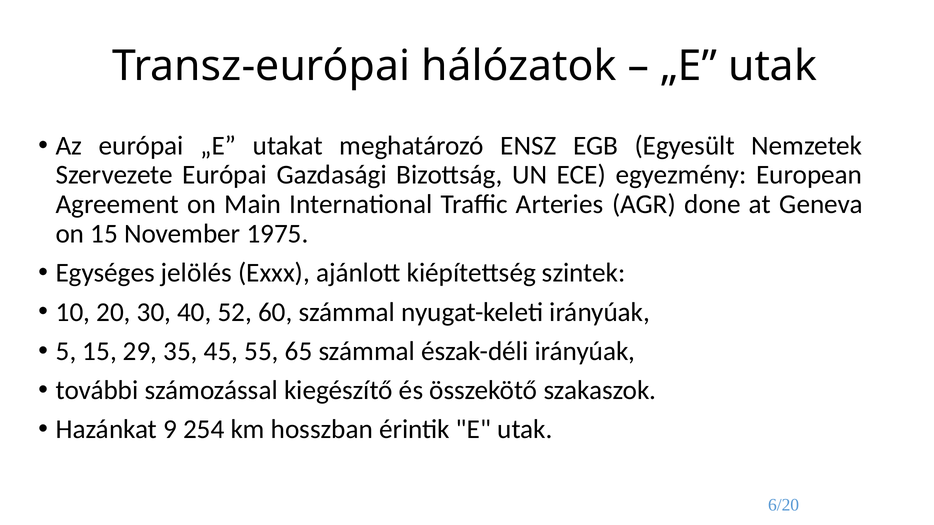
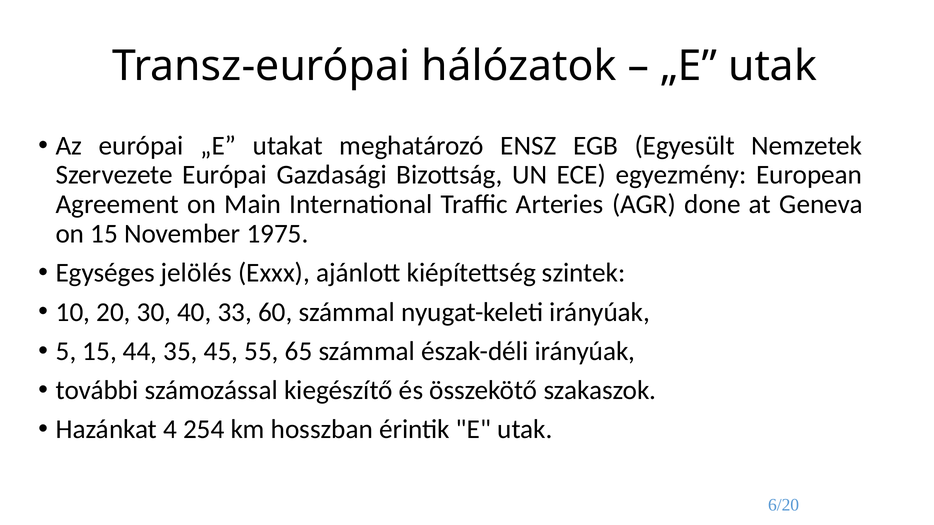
52: 52 -> 33 (235, 312)
29: 29 -> 44 (140, 351)
9: 9 -> 4 (170, 430)
